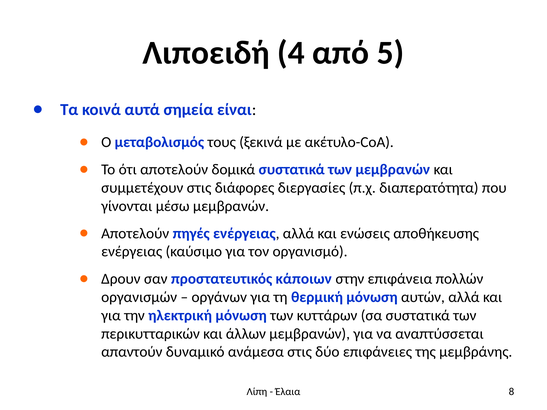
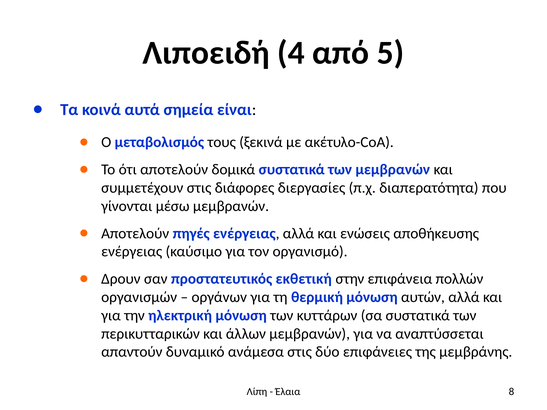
κάποιων: κάποιων -> εκθετική (304, 279)
